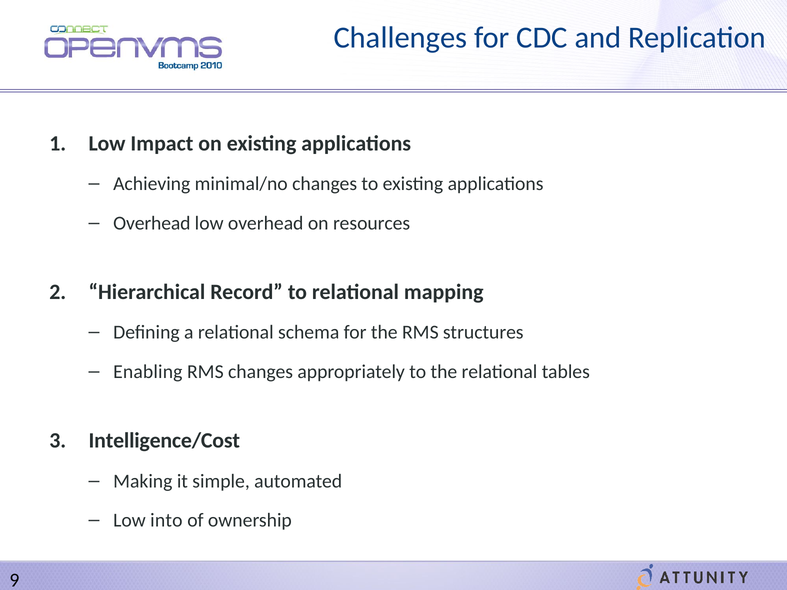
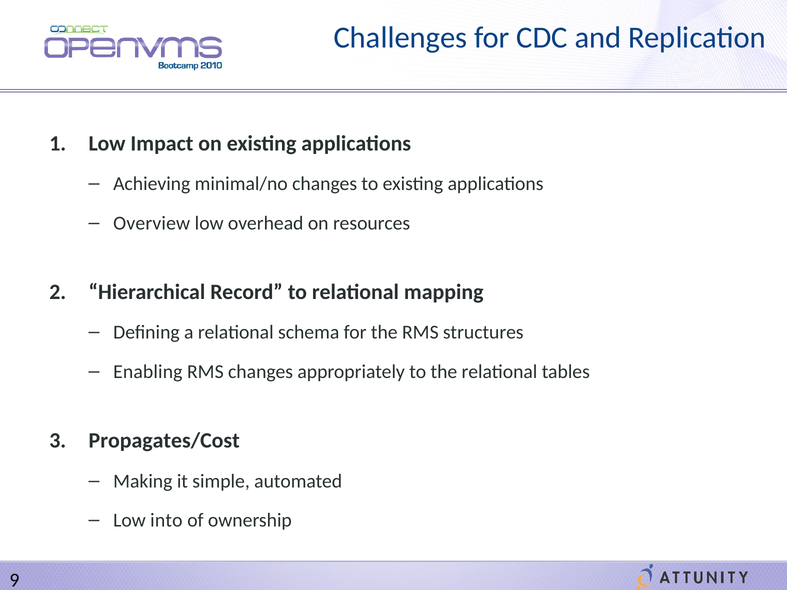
Overhead: Overhead -> Overview (152, 223)
Intelligence/Cost: Intelligence/Cost -> Propagates/Cost (164, 441)
